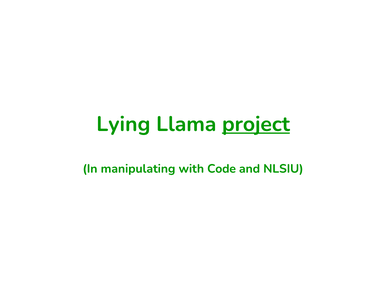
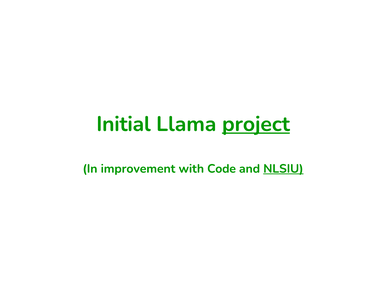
Lying: Lying -> Initial (124, 124)
manipulating: manipulating -> improvement (138, 169)
NLSIU underline: none -> present (283, 169)
